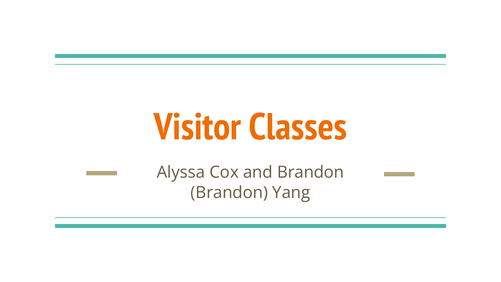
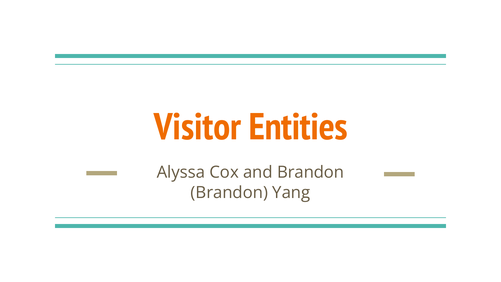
Classes: Classes -> Entities (298, 127)
